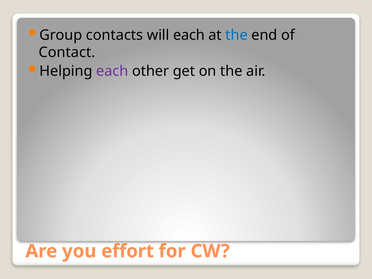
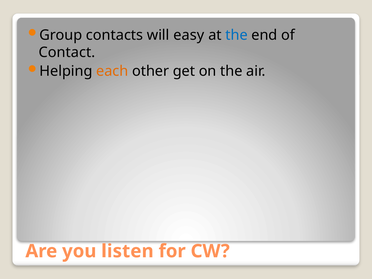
will each: each -> easy (189, 35)
each colour: purple -> orange (112, 71)
effort: effort -> listen (127, 251)
